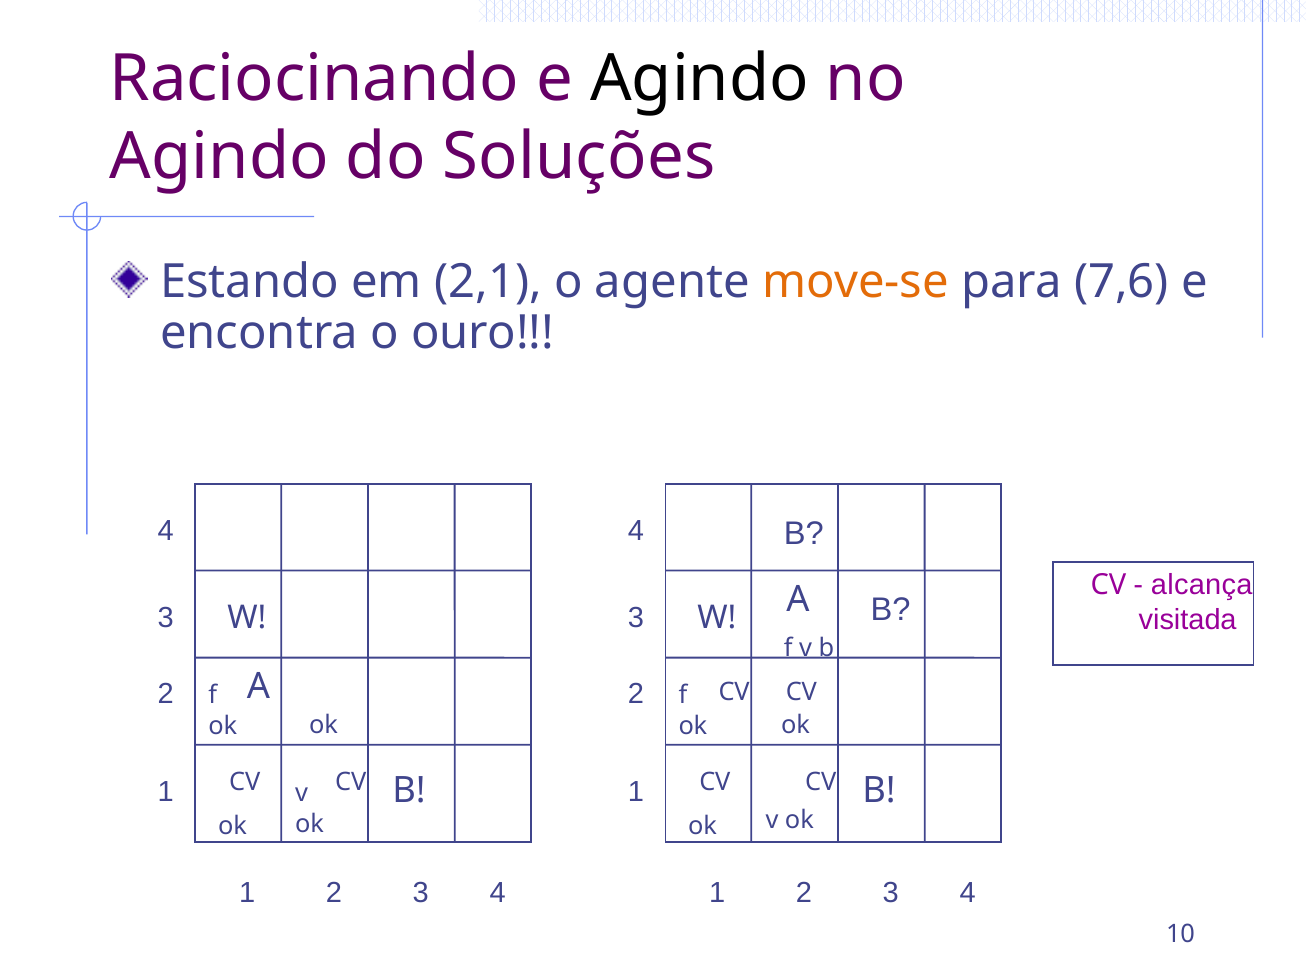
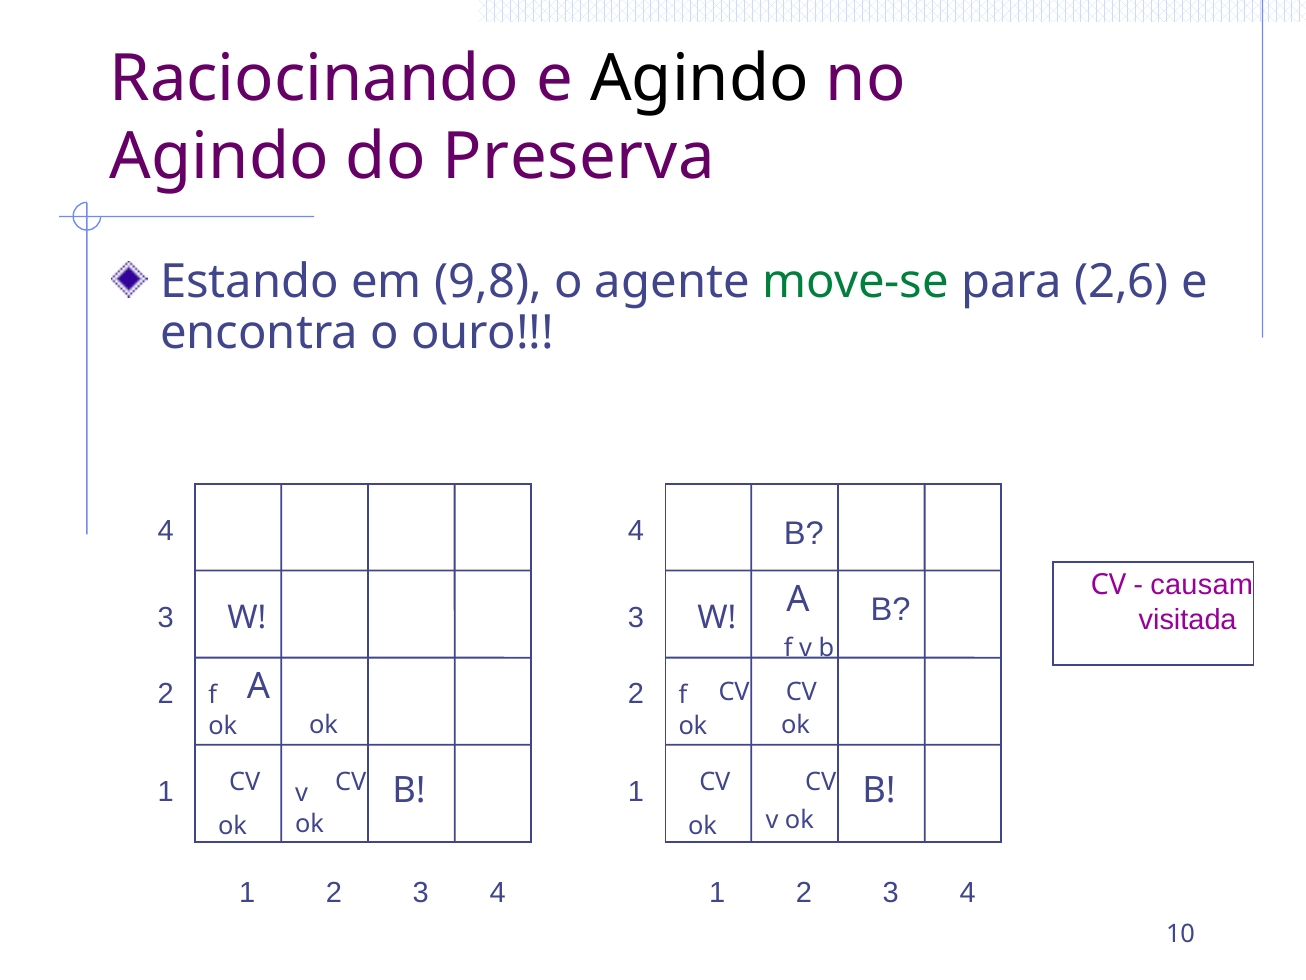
Soluções: Soluções -> Preserva (579, 157)
2,1: 2,1 -> 9,8 (488, 282)
move-se colour: orange -> green (856, 282)
7,6: 7,6 -> 2,6 (1121, 282)
alcança: alcança -> causam (1202, 585)
